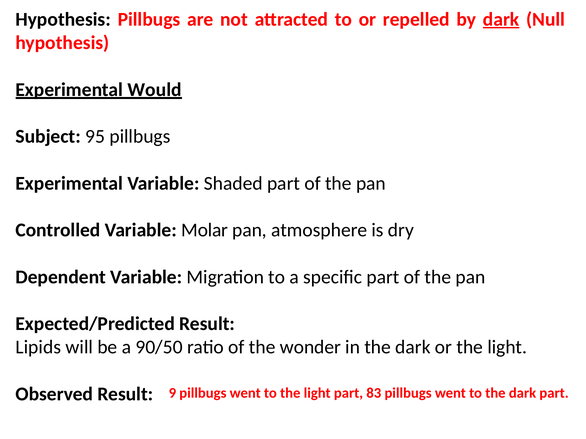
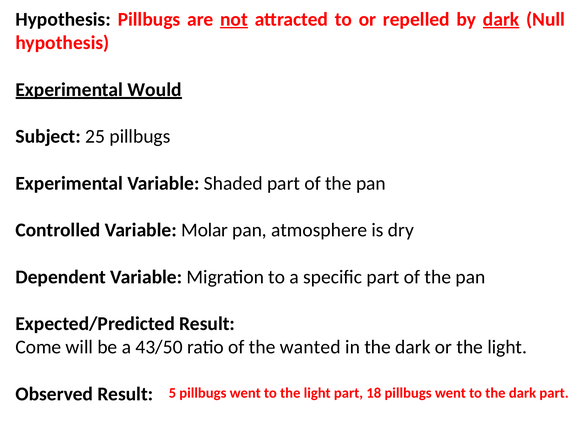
not underline: none -> present (234, 19)
95: 95 -> 25 (95, 137)
Lipids: Lipids -> Come (38, 348)
90/50: 90/50 -> 43/50 (159, 348)
wonder: wonder -> wanted (310, 348)
9: 9 -> 5 (172, 394)
83: 83 -> 18 (374, 394)
